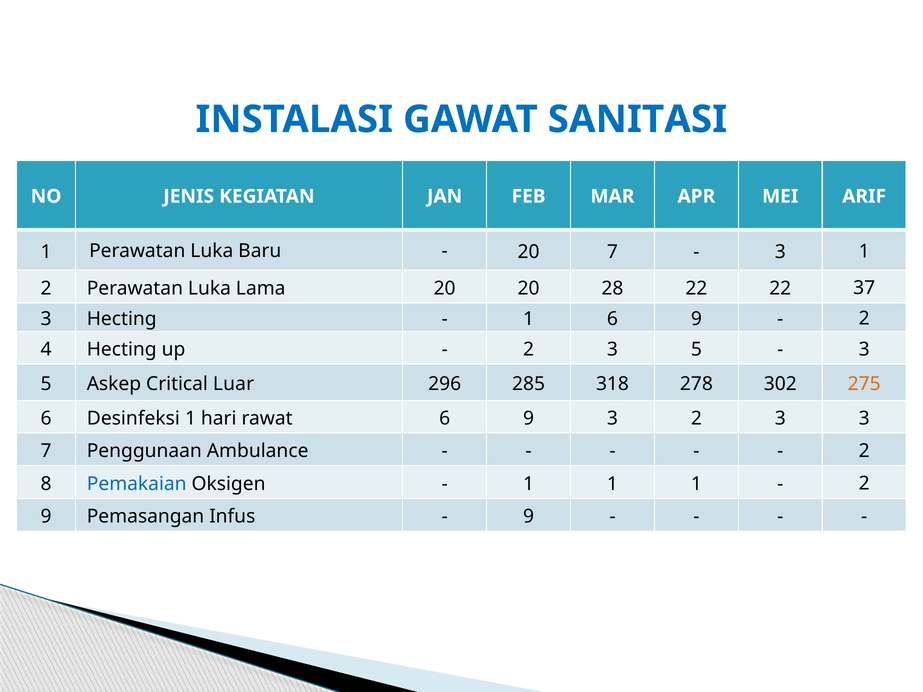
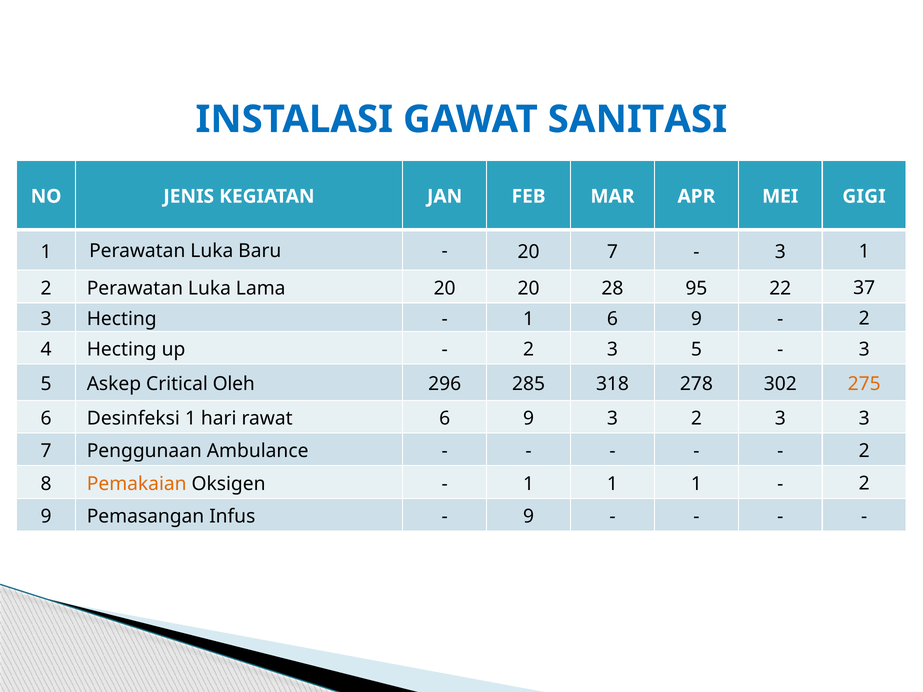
ARIF: ARIF -> GIGI (864, 196)
28 22: 22 -> 95 (696, 288)
Luar: Luar -> Oleh (234, 384)
Pemakaian colour: blue -> orange (137, 484)
